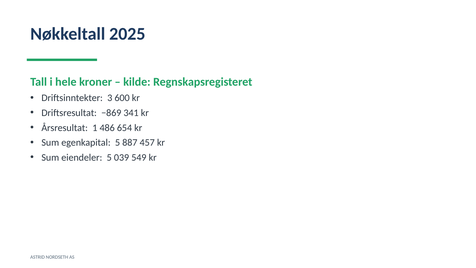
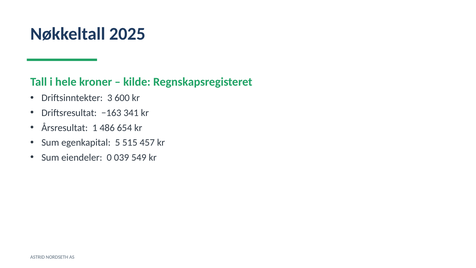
−869: −869 -> −163 (111, 113)
887: 887 -> 515 (130, 143)
eiendeler 5: 5 -> 0 (109, 157)
